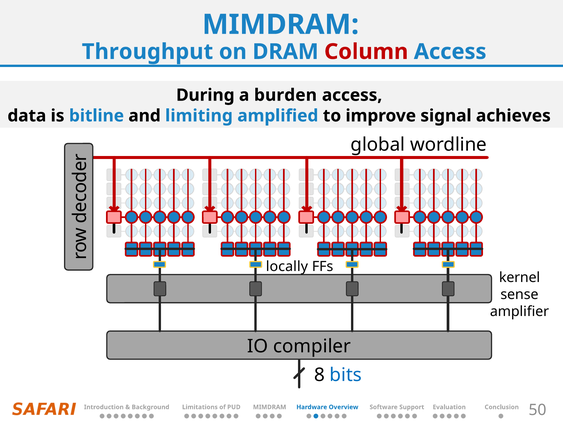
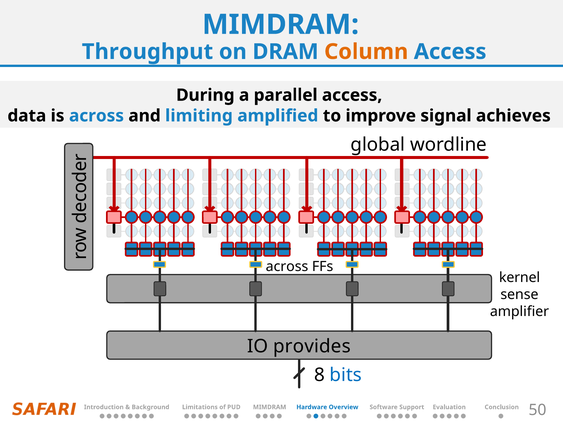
Column colour: red -> orange (366, 52)
burden: burden -> parallel (286, 95)
is bitline: bitline -> across (96, 116)
locally: locally -> across (287, 267)
compiler: compiler -> provides (312, 347)
